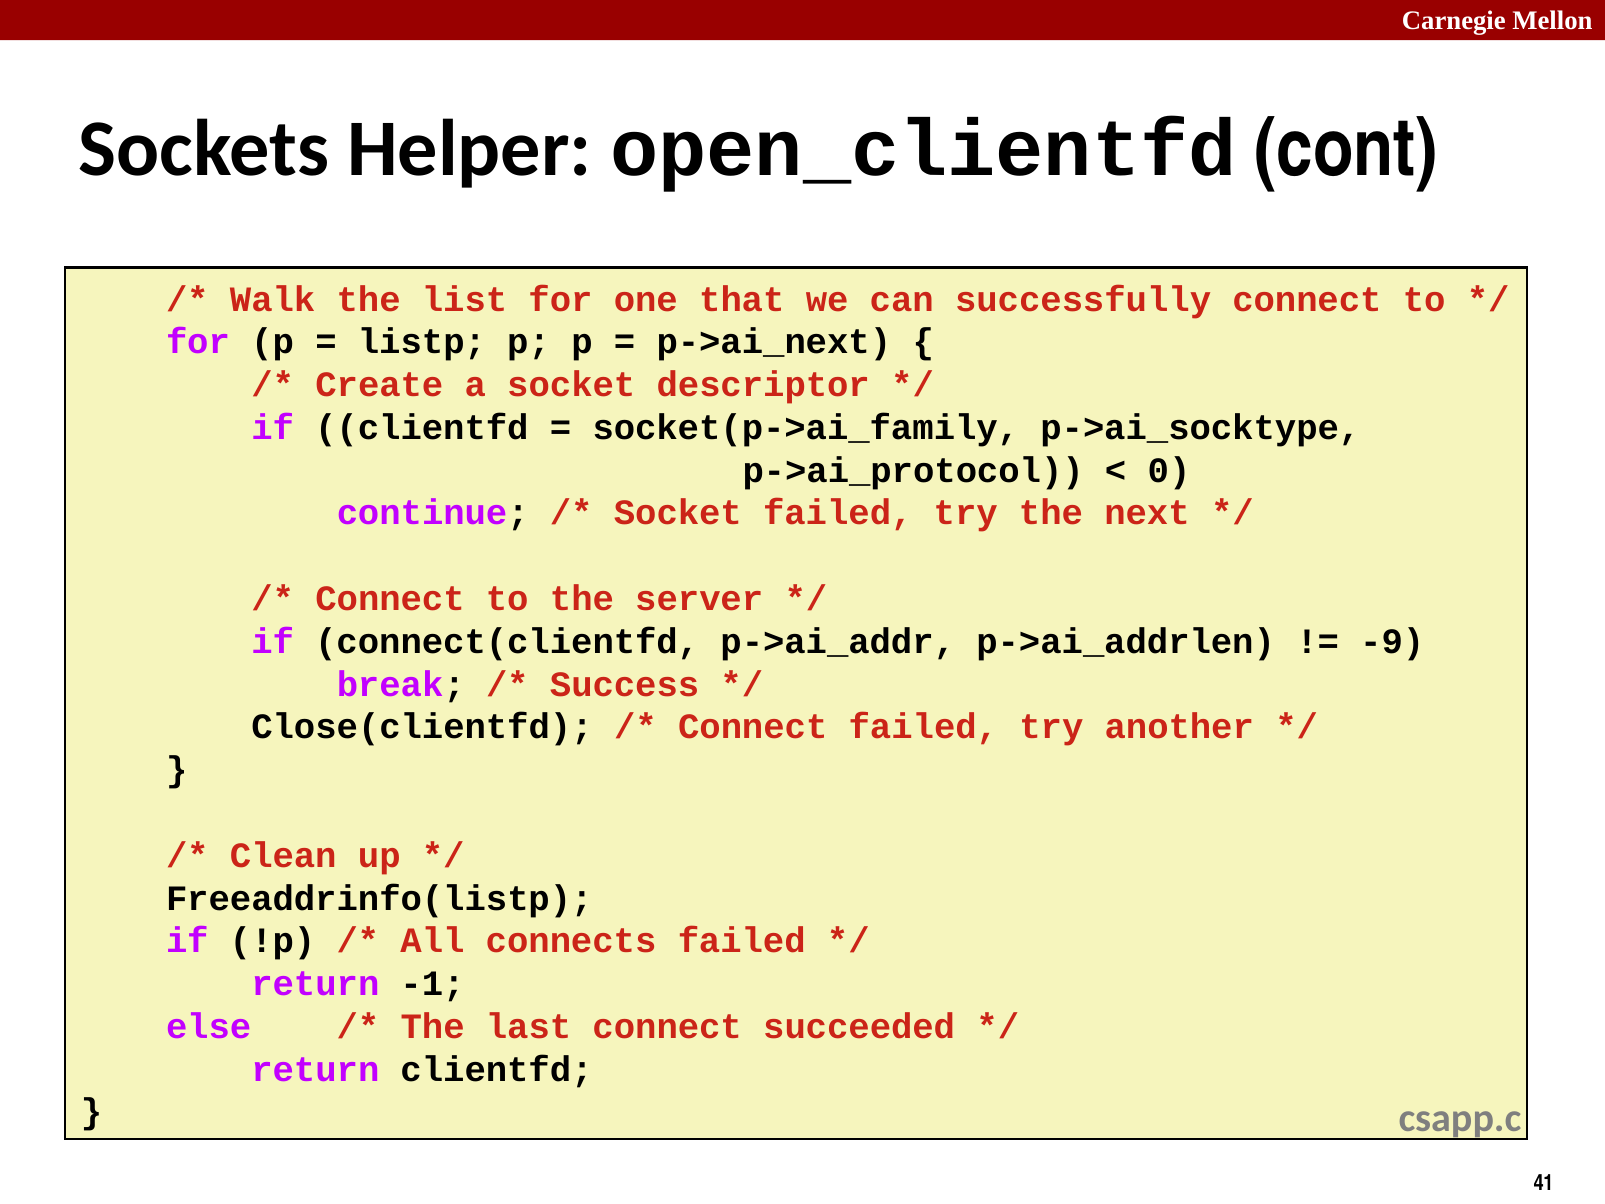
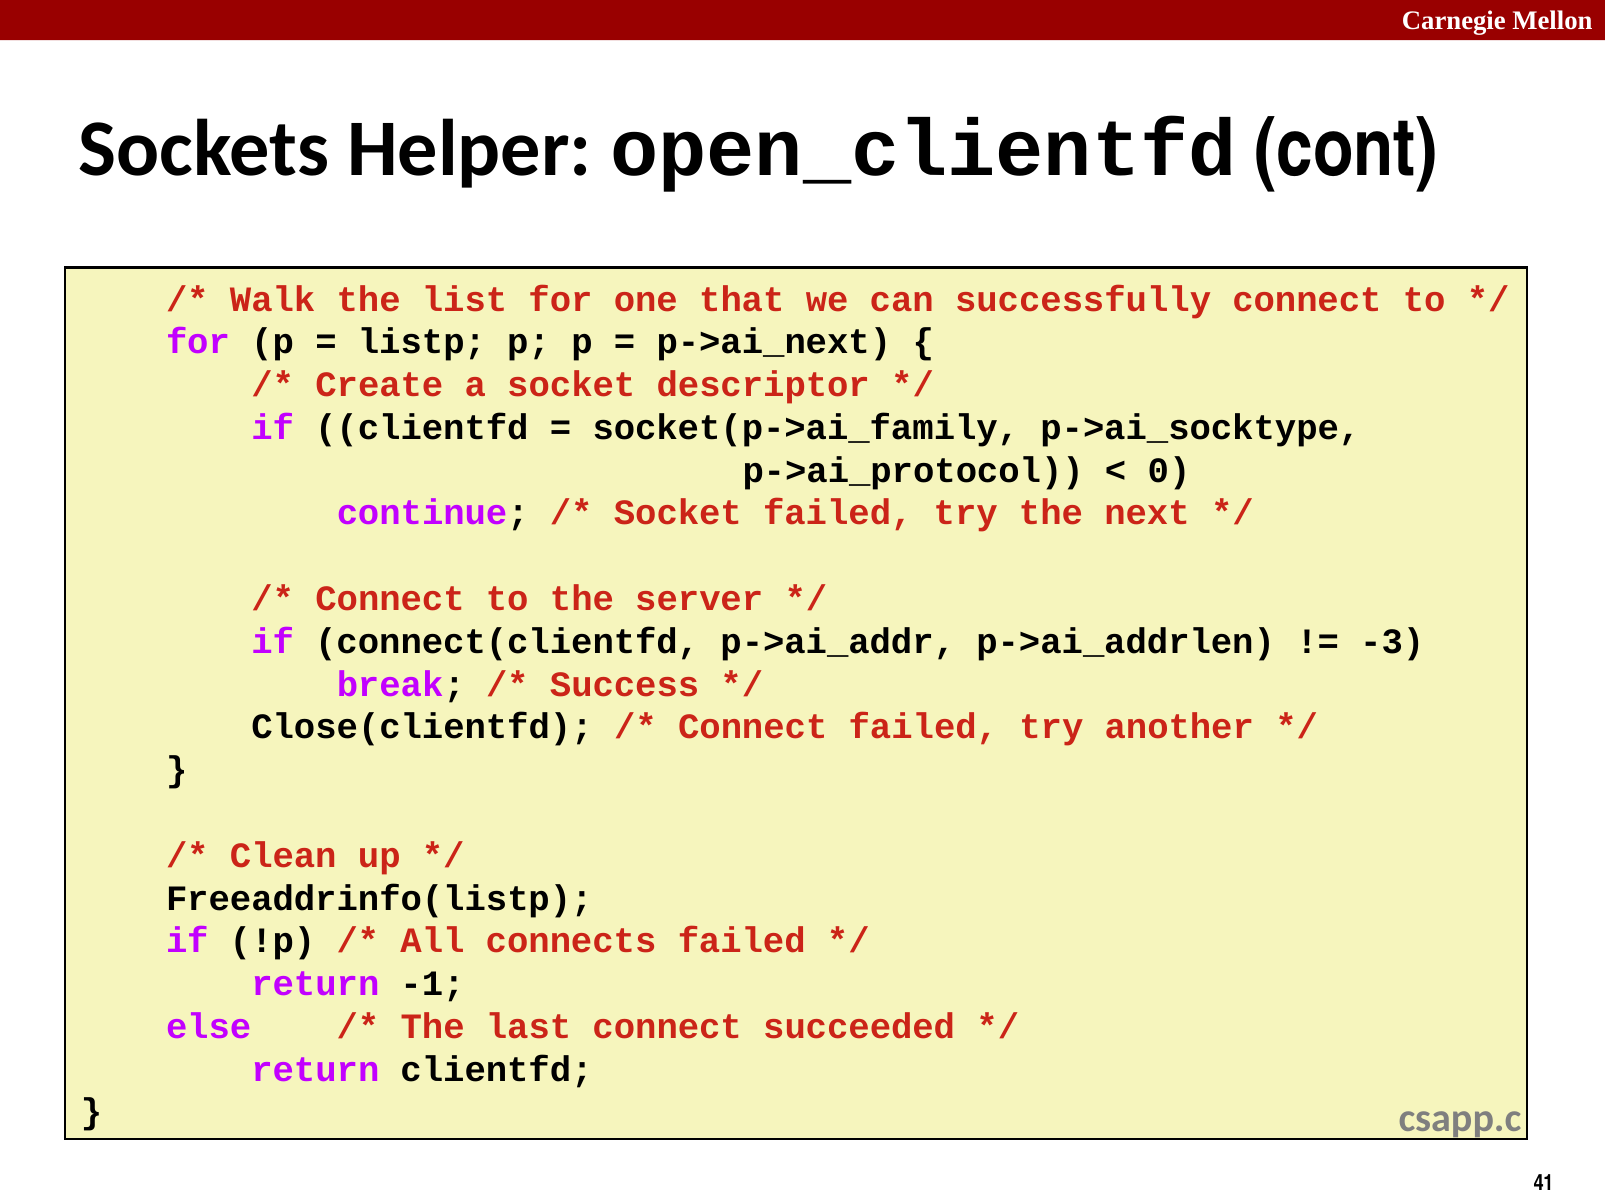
-9: -9 -> -3 (1392, 641)
